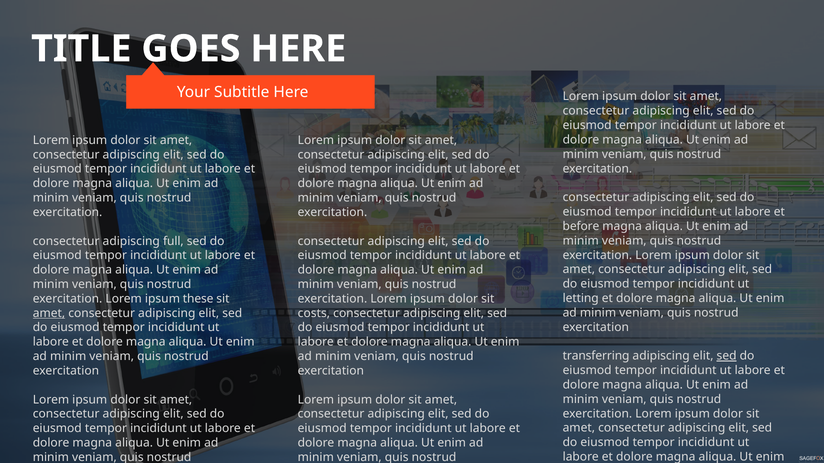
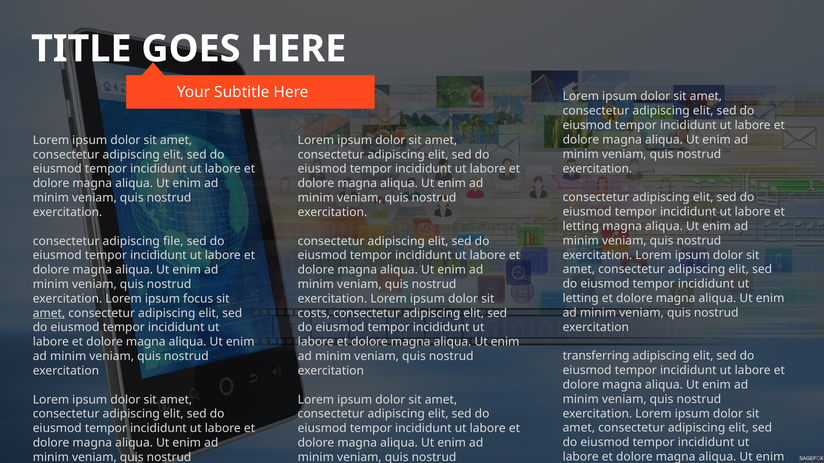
before: before -> letting (581, 226)
full: full -> file (173, 241)
these: these -> focus (198, 299)
sed underline: present -> none (727, 356)
